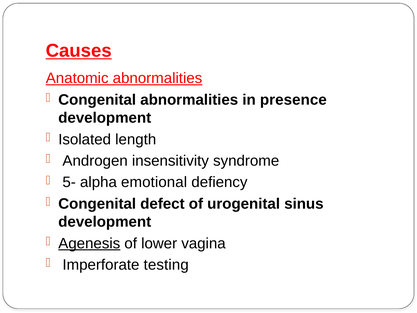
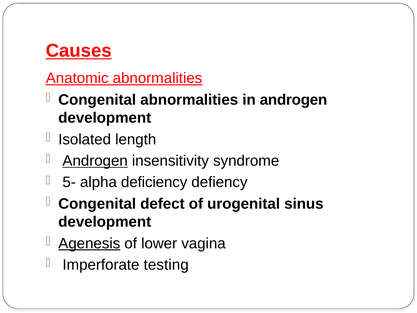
in presence: presence -> androgen (293, 100)
Androgen underline: none -> present (95, 161)
emotional: emotional -> deficiency (154, 182)
